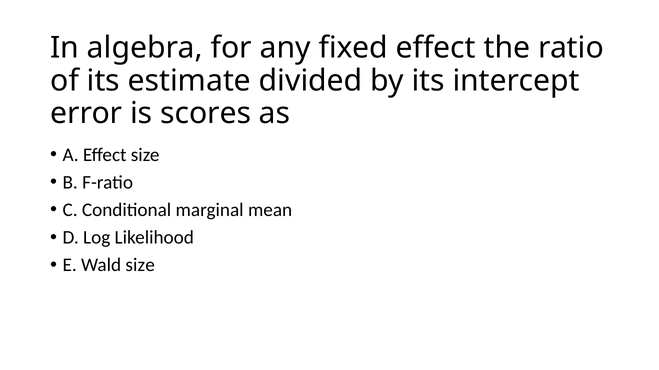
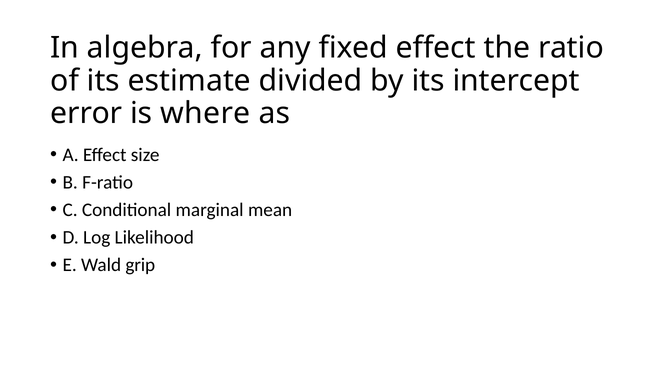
scores: scores -> where (205, 113)
Wald size: size -> grip (140, 266)
